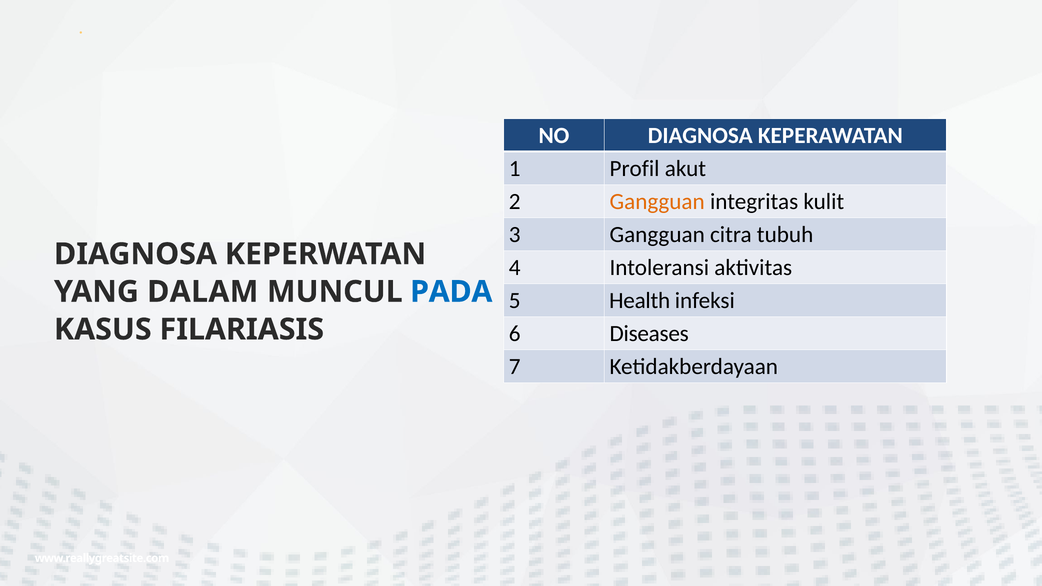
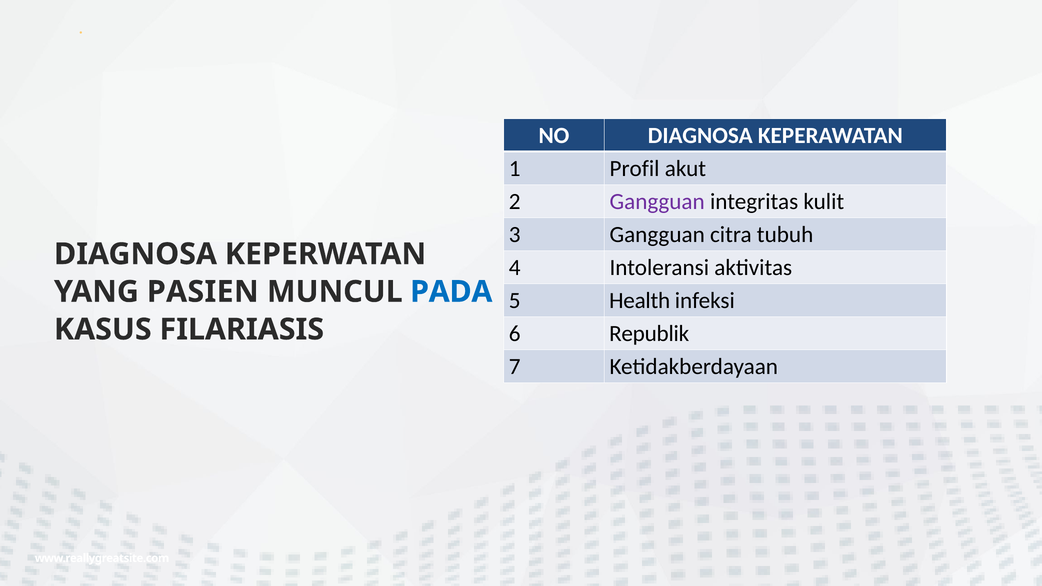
Gangguan colour: orange -> purple (657, 202)
DALAM: DALAM -> PASIEN (203, 292)
Diseases: Diseases -> Republik (649, 334)
